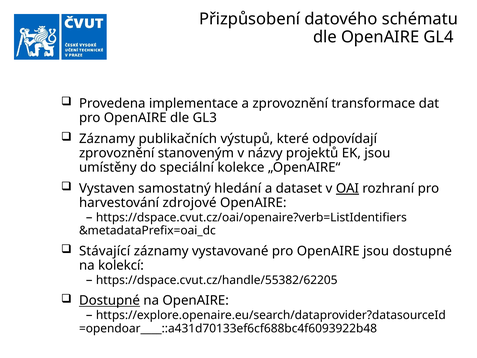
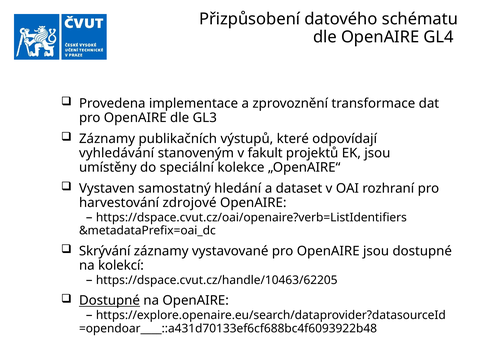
zprovoznění: zprovoznění -> vyhledávání (117, 153)
názvy: názvy -> fakult (265, 153)
OAI underline: present -> none (347, 188)
Stávající: Stávající -> Skrývání (105, 251)
https://dspace.cvut.cz/handle/55382/62205: https://dspace.cvut.cz/handle/55382/62205 -> https://dspace.cvut.cz/handle/10463/62205 (217, 280)
